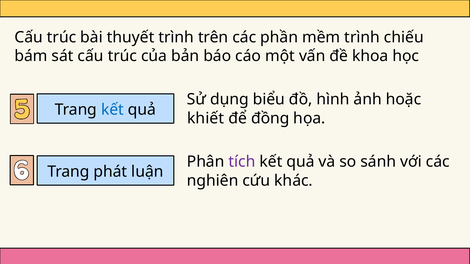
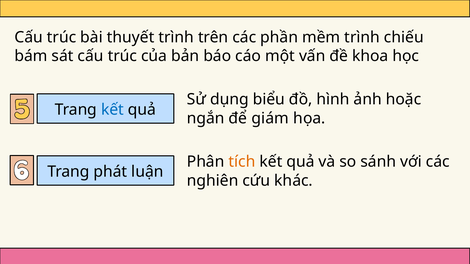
khiết: khiết -> ngắn (206, 118)
đồng: đồng -> giám (270, 118)
tích colour: purple -> orange (242, 162)
